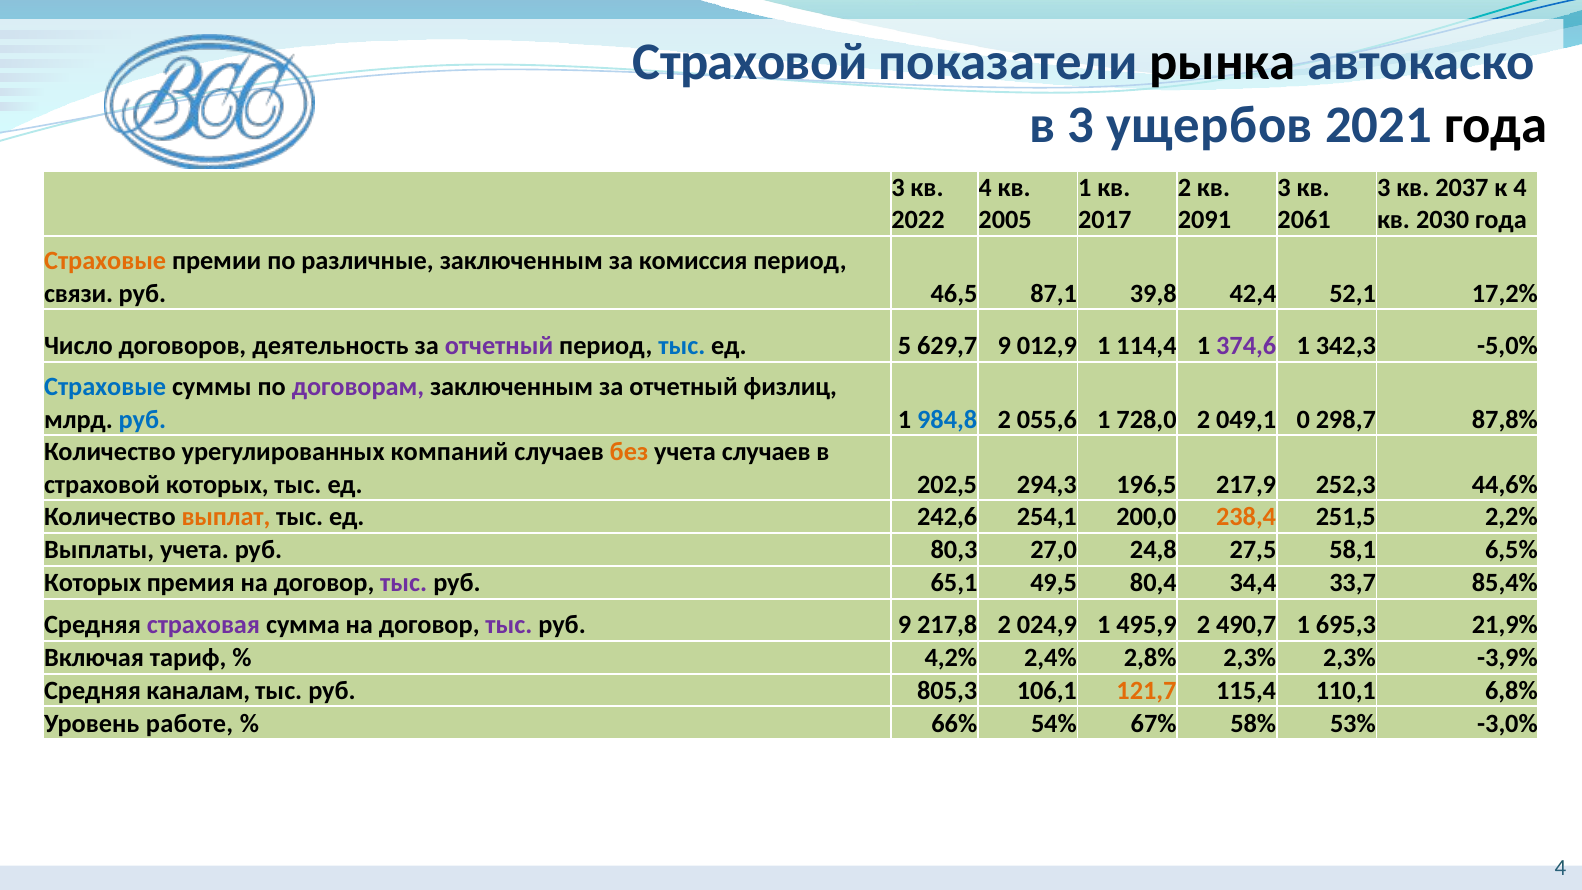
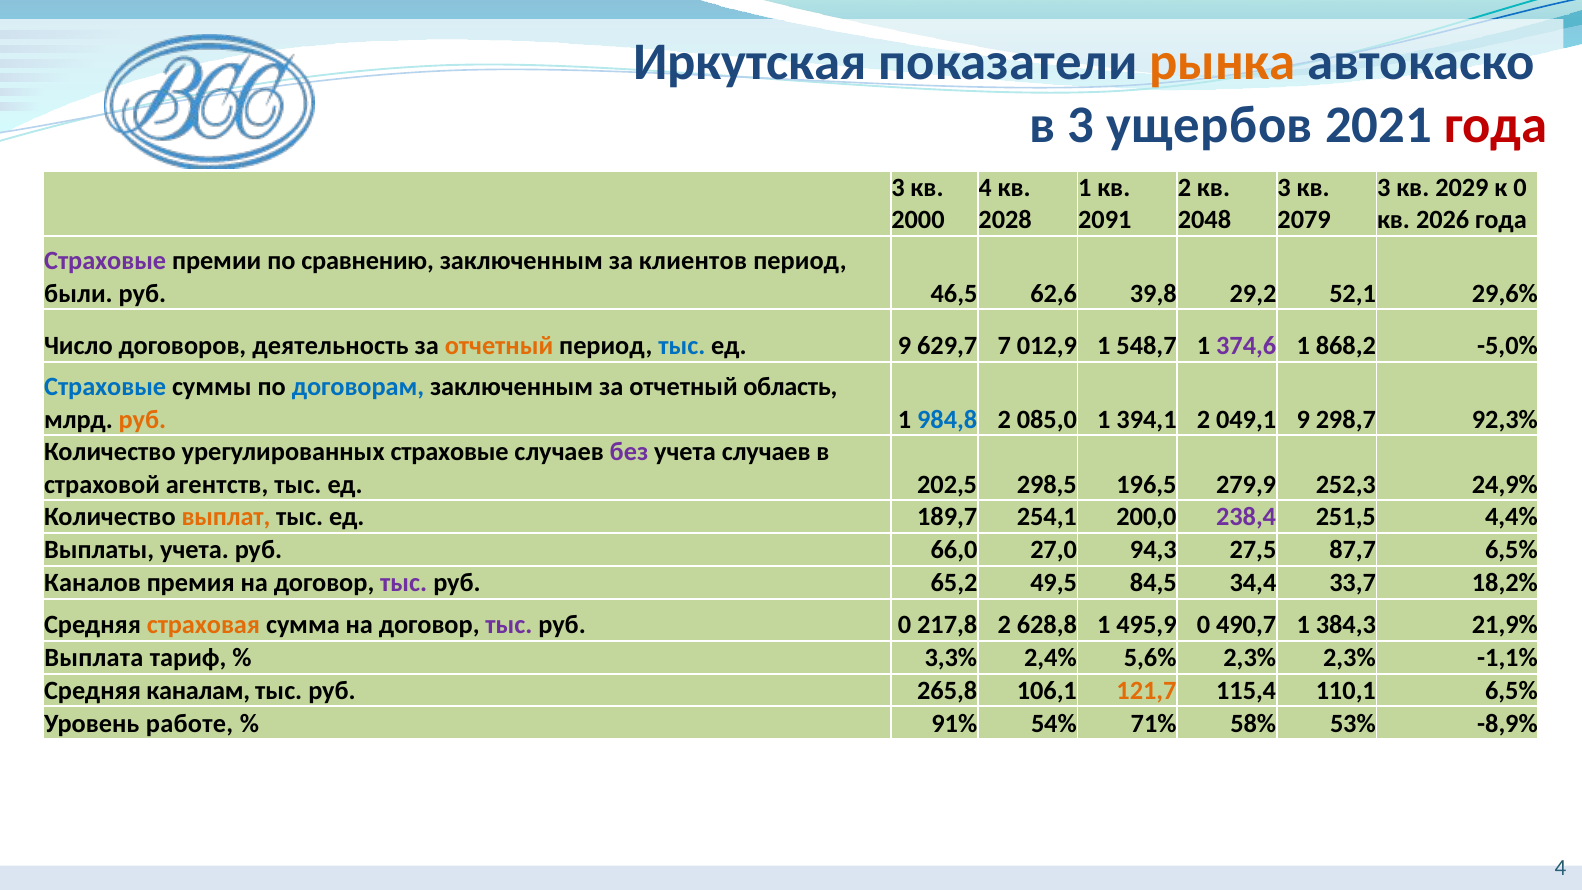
Страховой: Страховой -> Иркутская (750, 62)
рынка colour: black -> orange (1223, 62)
года colour: black -> red (1496, 125)
2037: 2037 -> 2029 (1462, 188)
к 4: 4 -> 0 (1520, 188)
2022: 2022 -> 2000 (918, 220)
2005: 2005 -> 2028 (1005, 220)
2017: 2017 -> 2091 (1105, 220)
2091: 2091 -> 2048 (1204, 220)
2061: 2061 -> 2079 (1304, 220)
2030: 2030 -> 2026 (1443, 220)
Страховые colour: orange -> purple (105, 261)
различные: различные -> сравнению (368, 261)
комиссия: комиссия -> клиентов (693, 261)
связи: связи -> были (78, 293)
87,1: 87,1 -> 62,6 (1054, 293)
42,4: 42,4 -> 29,2 (1253, 293)
17,2%: 17,2% -> 29,6% (1505, 293)
отчетный colour: purple -> orange (499, 346)
ед 5: 5 -> 9 (905, 346)
629,7 9: 9 -> 7 (1004, 346)
114,4: 114,4 -> 548,7 (1147, 346)
342,3: 342,3 -> 868,2 (1346, 346)
договорам colour: purple -> blue (358, 387)
физлиц: физлиц -> область (790, 387)
руб colour: blue -> orange (142, 419)
055,6: 055,6 -> 085,0 (1047, 419)
728,0: 728,0 -> 394,1 (1147, 419)
049,1 0: 0 -> 9 (1303, 419)
87,8%: 87,8% -> 92,3% (1505, 419)
урегулированных компаний: компаний -> страховые (450, 452)
без colour: orange -> purple (629, 452)
страховой которых: которых -> агентств (217, 484)
294,3: 294,3 -> 298,5 (1047, 484)
217,9: 217,9 -> 279,9 (1246, 484)
44,6%: 44,6% -> 24,9% (1505, 484)
242,6: 242,6 -> 189,7 (947, 517)
238,4 colour: orange -> purple (1246, 517)
2,2%: 2,2% -> 4,4% (1511, 517)
80,3: 80,3 -> 66,0 (954, 550)
24,8: 24,8 -> 94,3 (1153, 550)
58,1: 58,1 -> 87,7 (1353, 550)
Которых: Которых -> Каналов (93, 583)
65,1: 65,1 -> 65,2 (954, 583)
80,4: 80,4 -> 84,5 (1153, 583)
85,4%: 85,4% -> 18,2% (1505, 583)
страховая colour: purple -> orange (203, 625)
руб 9: 9 -> 0 (905, 625)
024,9: 024,9 -> 628,8 (1047, 625)
495,9 2: 2 -> 0 (1204, 625)
695,3: 695,3 -> 384,3 (1346, 625)
Включая: Включая -> Выплата (94, 658)
4,2%: 4,2% -> 3,3% (951, 658)
2,8%: 2,8% -> 5,6% (1150, 658)
-3,9%: -3,9% -> -1,1% (1507, 658)
805,3: 805,3 -> 265,8 (947, 691)
110,1 6,8%: 6,8% -> 6,5% (1511, 691)
66%: 66% -> 91% (954, 723)
67%: 67% -> 71% (1154, 723)
-3,0%: -3,0% -> -8,9% (1507, 723)
